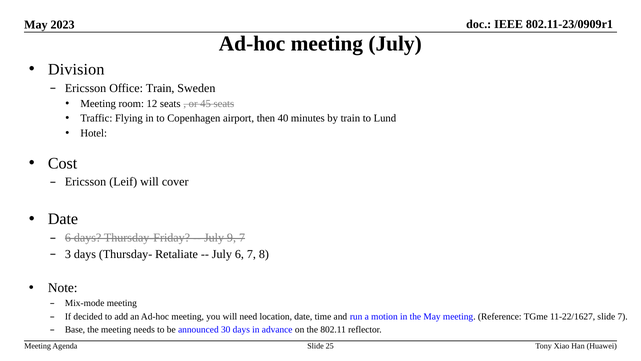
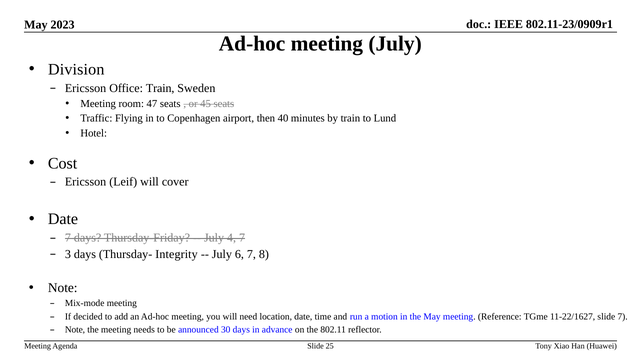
12: 12 -> 47 (152, 103)
6: 6 -> 7 (68, 237)
9: 9 -> 4 (232, 237)
Retaliate: Retaliate -> Integrity (177, 254)
Base: Base -> Note (75, 329)
